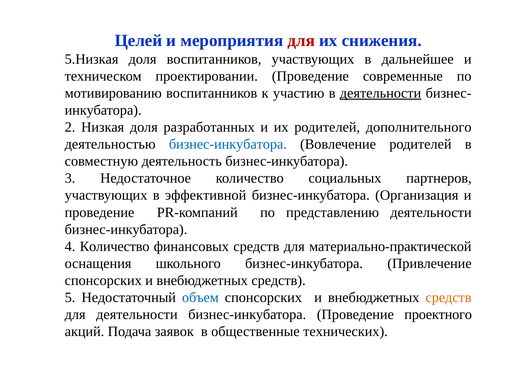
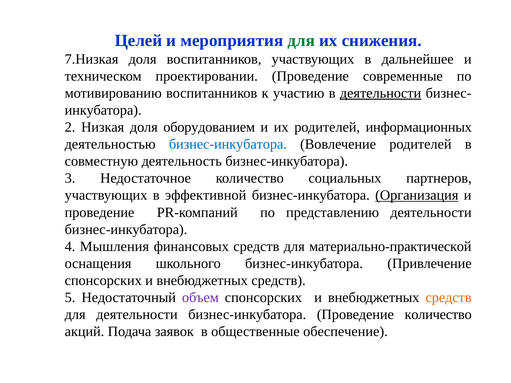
для colour: red -> green (301, 41)
5.Низкая: 5.Низкая -> 7.Низкая (92, 59)
разработанных: разработанных -> оборудованием (209, 127)
дополнительного: дополнительного -> информационных (419, 127)
Организация underline: none -> present (417, 195)
4 Количество: Количество -> Мышления (114, 247)
объем colour: blue -> purple (200, 298)
Проведение проектного: проектного -> количество (438, 315)
технических: технических -> обеспечение (346, 332)
